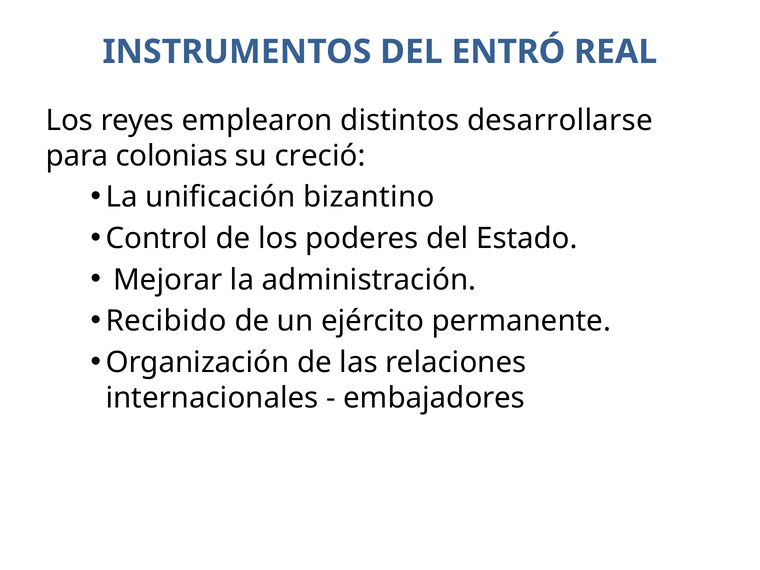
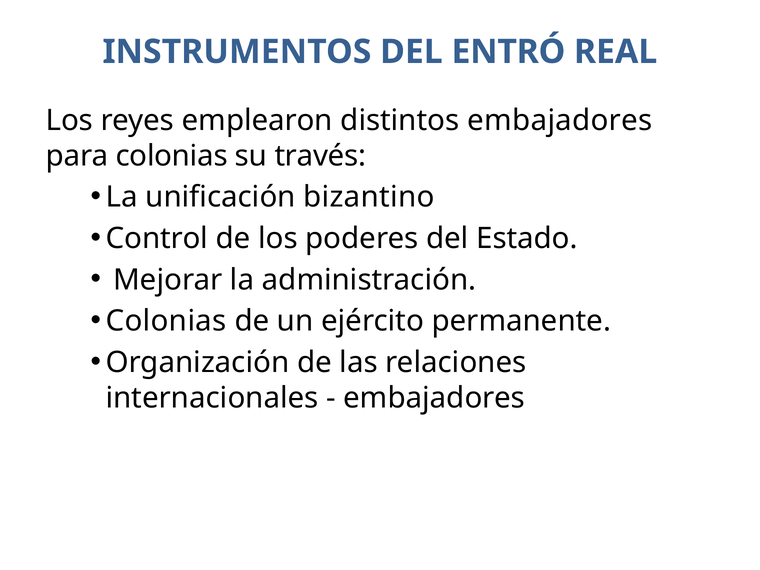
distintos desarrollarse: desarrollarse -> embajadores (560, 120)
creció: creció -> través (320, 156)
Recibido: Recibido -> Colonias (166, 321)
